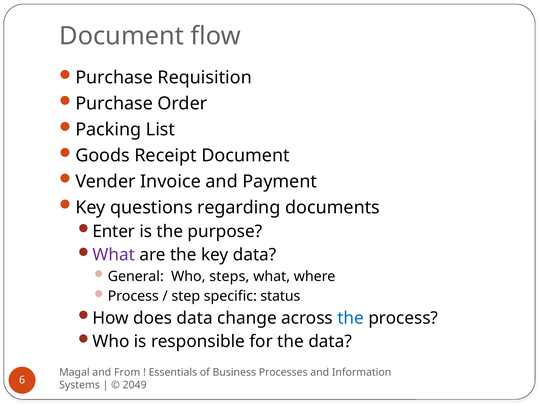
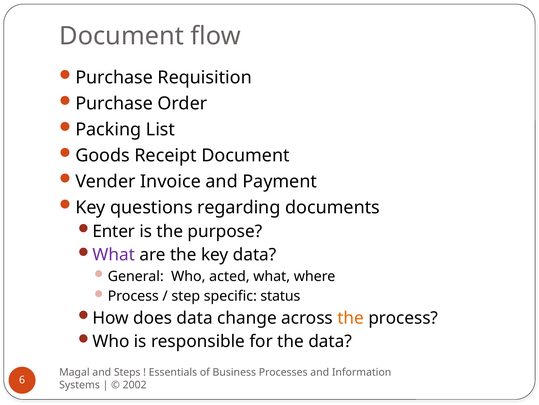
steps: steps -> acted (229, 276)
the colour: blue -> orange (351, 317)
From: From -> Steps (127, 372)
2049: 2049 -> 2002 (135, 384)
